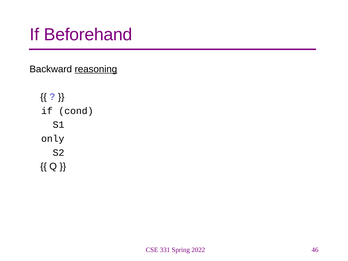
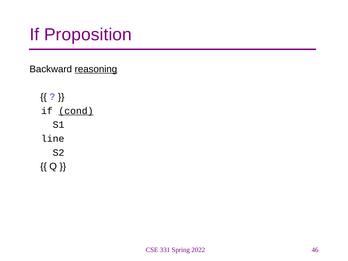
Beforehand: Beforehand -> Proposition (88, 35)
cond underline: none -> present (76, 111)
only: only -> line (53, 139)
